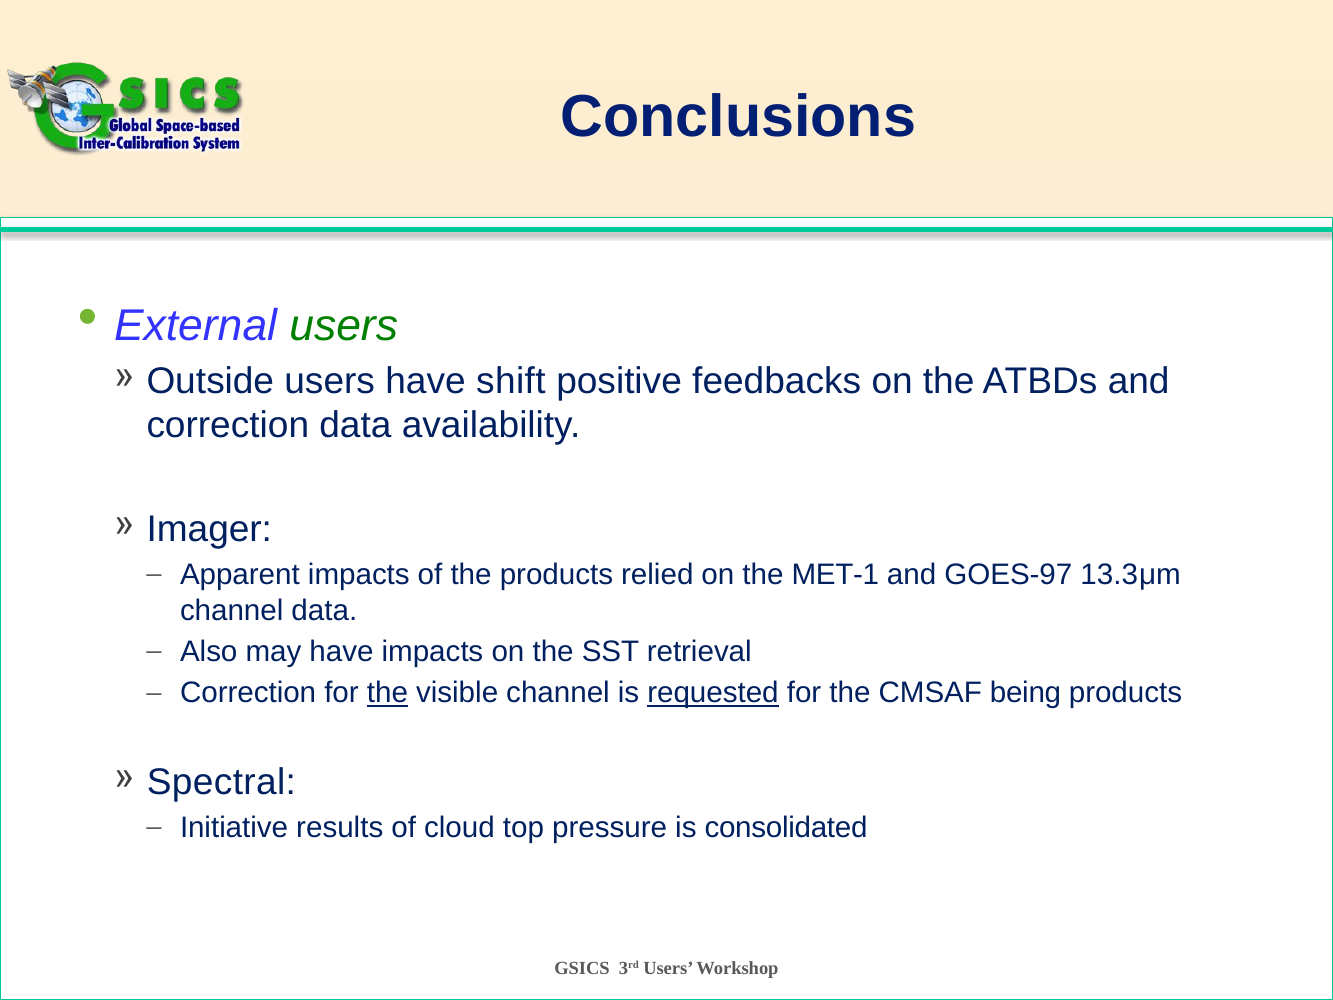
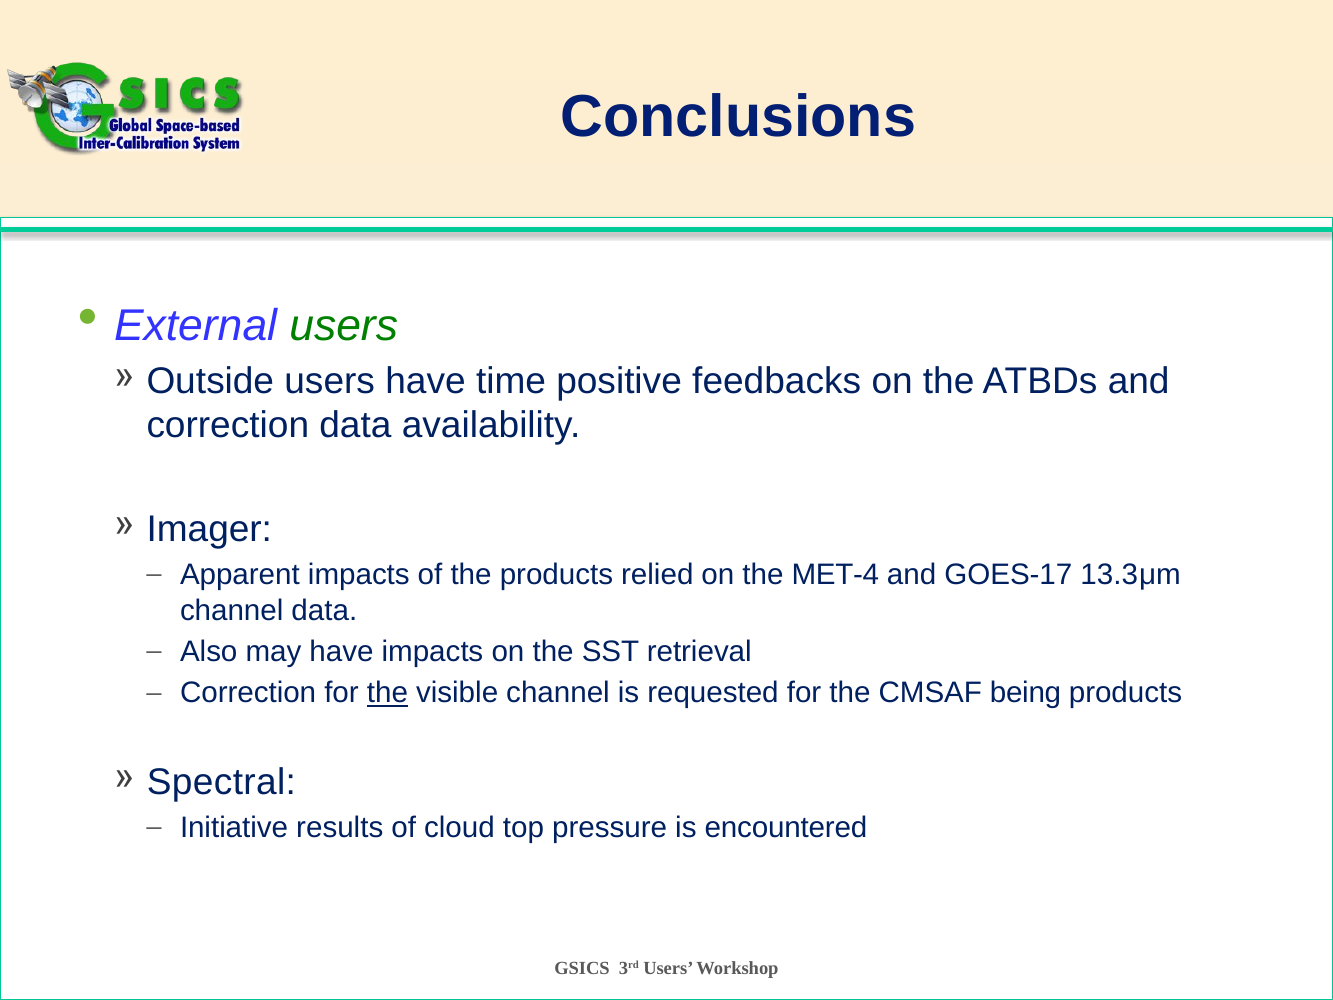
shift: shift -> time (511, 381)
MET-1: MET-1 -> MET-4 (835, 575)
GOES-97: GOES-97 -> GOES-17 (1008, 575)
requested underline: present -> none (713, 693)
consolidated: consolidated -> encountered (786, 828)
